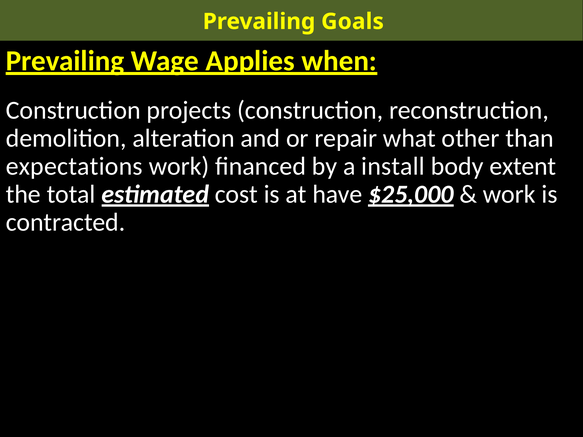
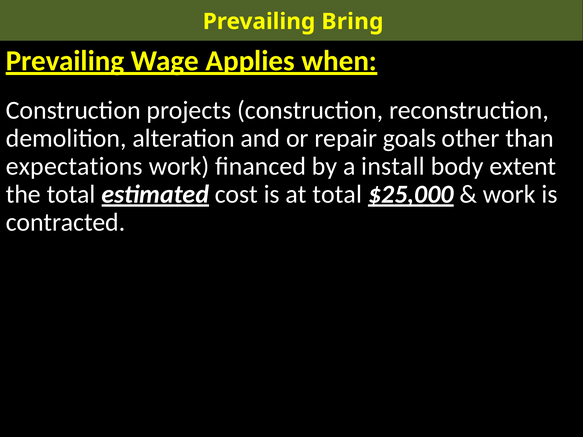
Goals: Goals -> Bring (352, 22)
what: what -> goals (410, 138)
at have: have -> total (337, 194)
